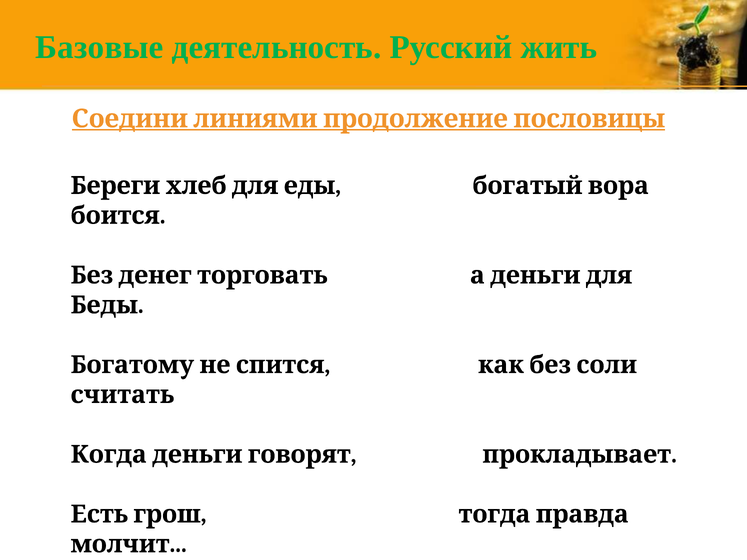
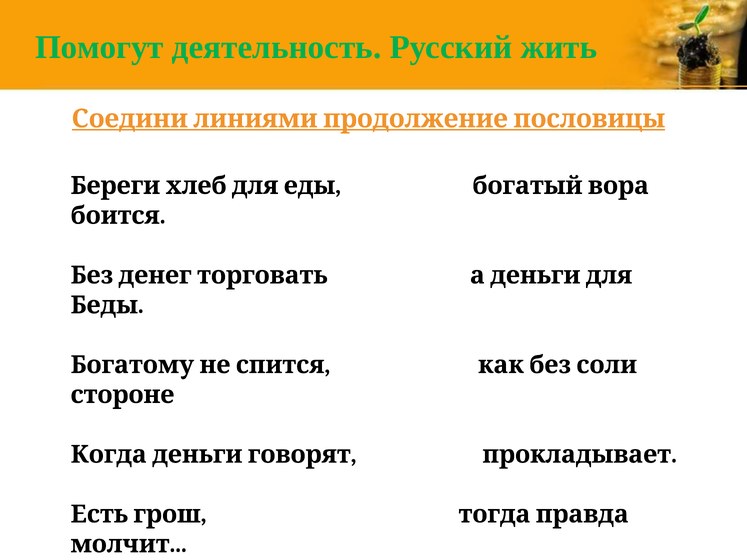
Базовые: Базовые -> Помогут (100, 47)
считать: считать -> стороне (122, 395)
